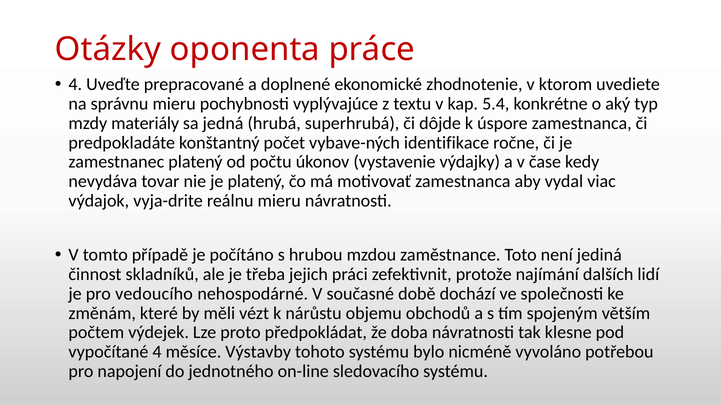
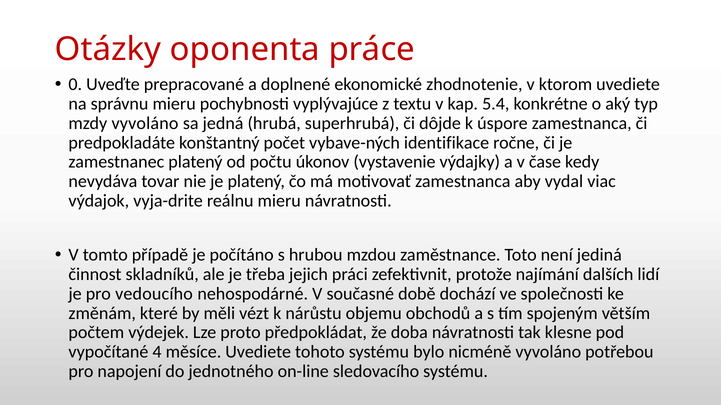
4: 4 -> 0 (75, 84)
mzdy materiály: materiály -> vyvoláno (145, 123)
měsíce Výstavby: Výstavby -> Uvediete (258, 352)
